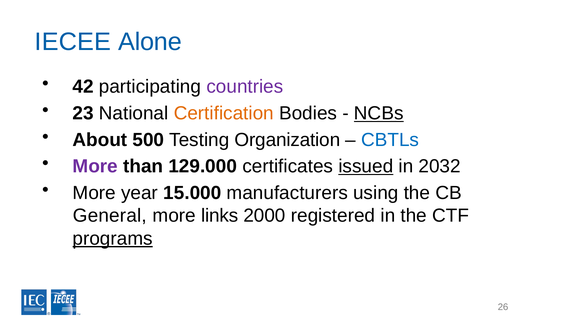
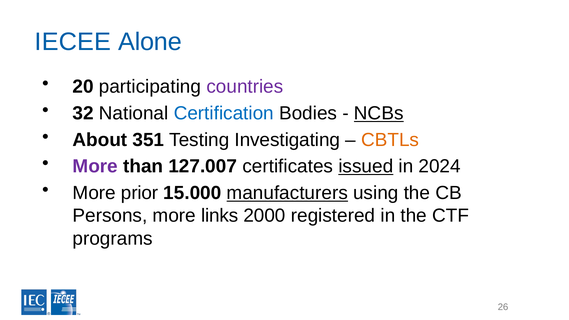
42: 42 -> 20 (83, 87)
23: 23 -> 32 (83, 113)
Certification colour: orange -> blue (224, 113)
500: 500 -> 351 (148, 140)
Organization: Organization -> Investigating (287, 140)
CBTLs colour: blue -> orange (390, 140)
129.000: 129.000 -> 127.007 (203, 166)
2032: 2032 -> 2024 (440, 166)
year: year -> prior (140, 193)
manufacturers underline: none -> present (287, 193)
General: General -> Persons (110, 216)
programs underline: present -> none (113, 239)
